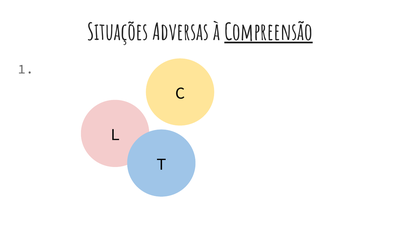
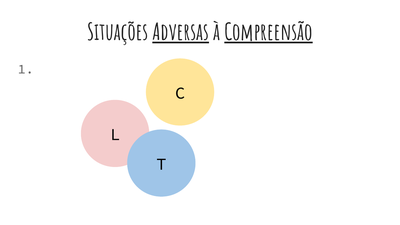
Adversas underline: none -> present (181, 32)
